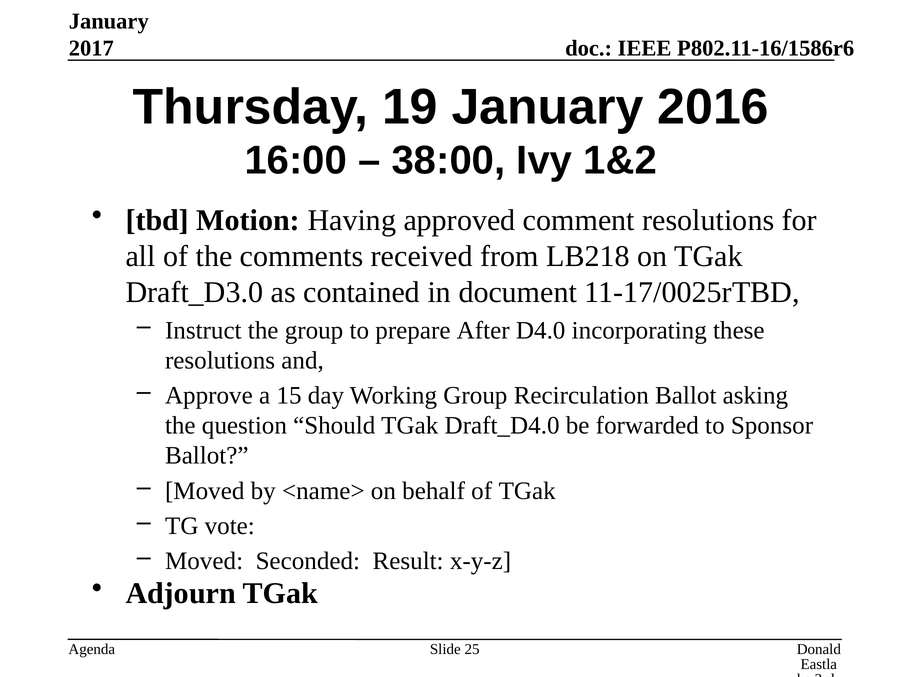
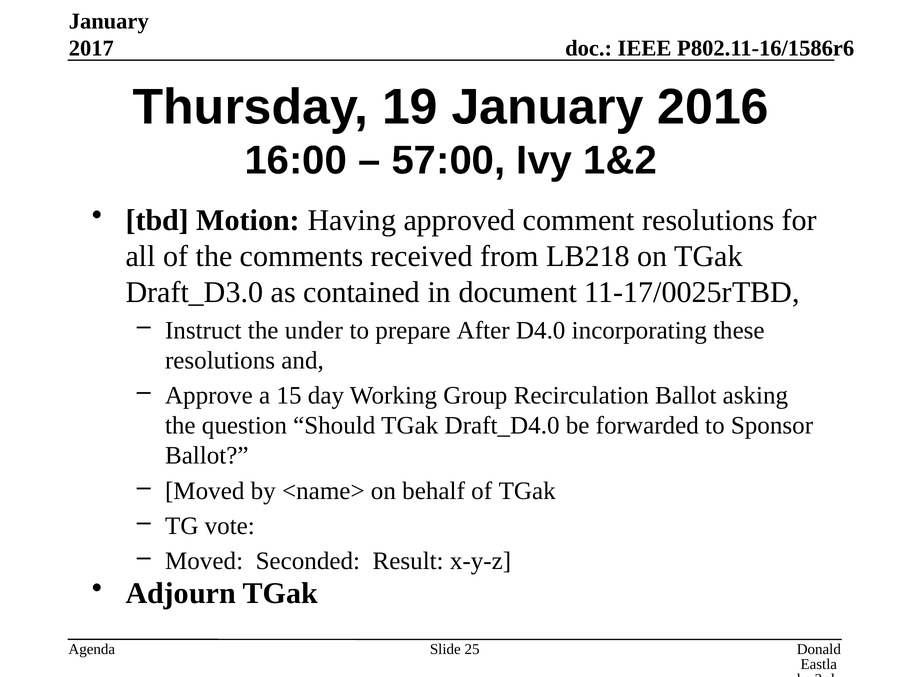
38:00: 38:00 -> 57:00 (448, 161)
the group: group -> under (314, 330)
